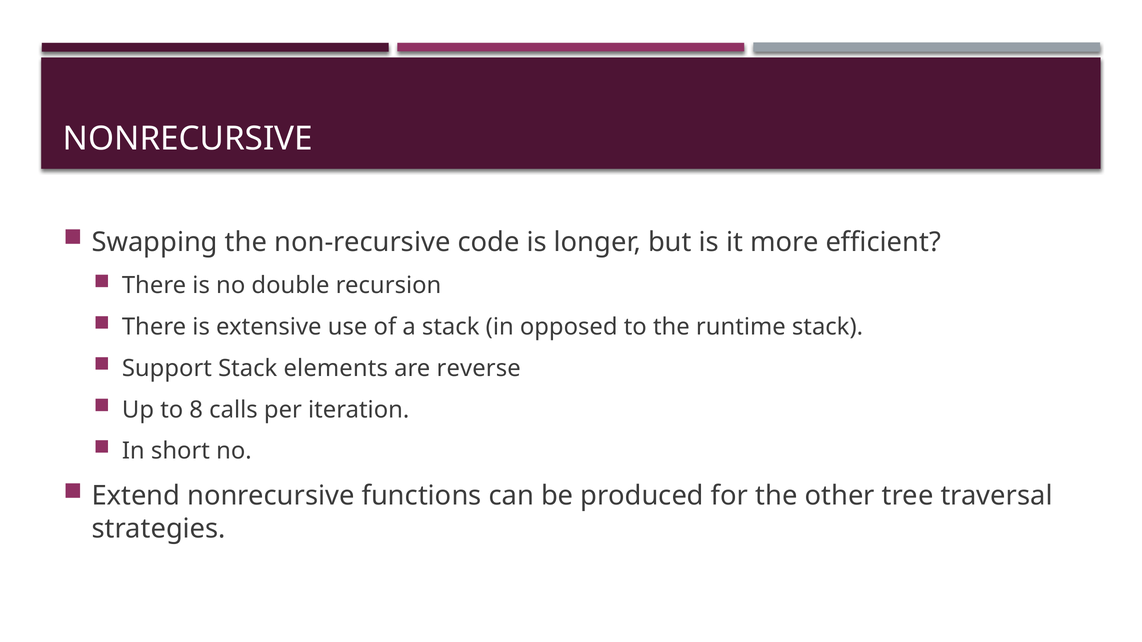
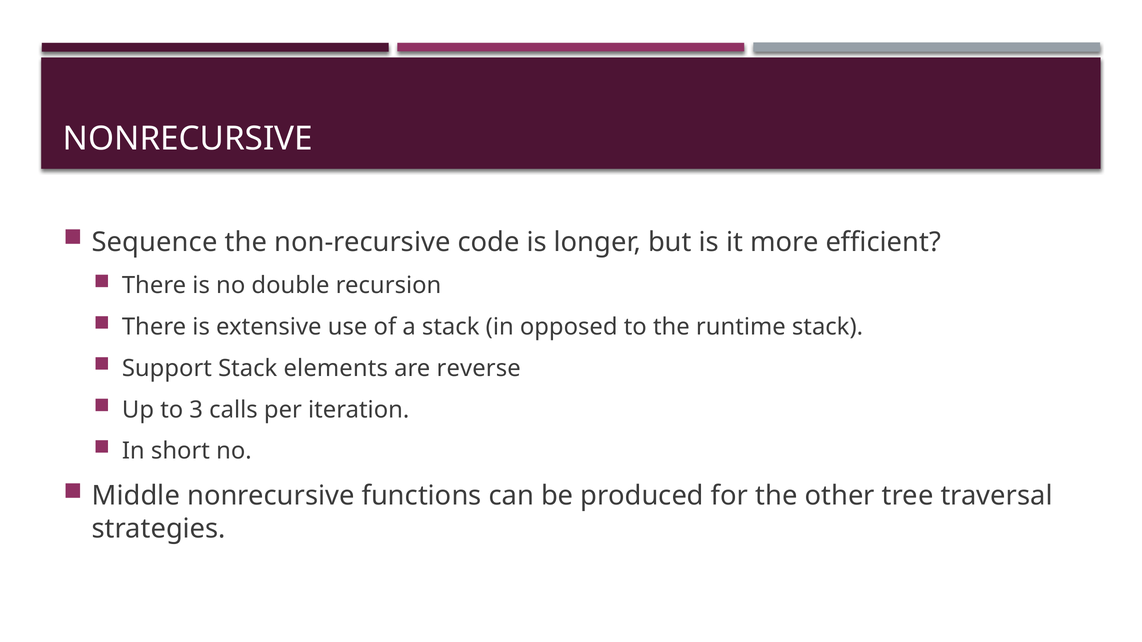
Swapping: Swapping -> Sequence (155, 242)
8: 8 -> 3 (196, 410)
Extend: Extend -> Middle (136, 496)
